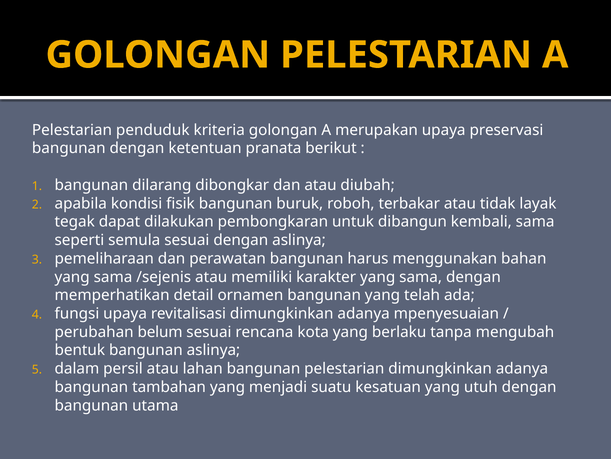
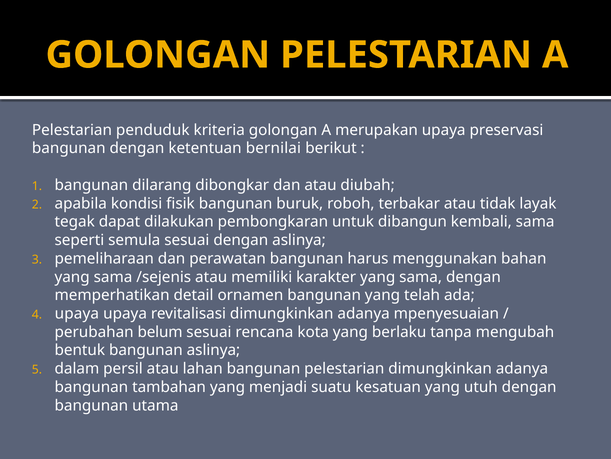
pranata: pranata -> bernilai (273, 148)
fungsi: fungsi -> upaya (77, 313)
